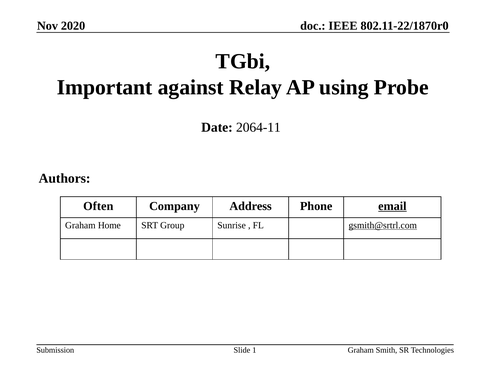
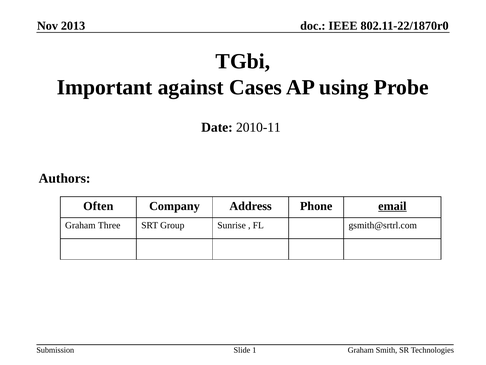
2020: 2020 -> 2013 (73, 26)
Relay: Relay -> Cases (256, 87)
2064-11: 2064-11 -> 2010-11 (258, 127)
Home: Home -> Three (109, 225)
gsmith@srtrl.com underline: present -> none (383, 225)
